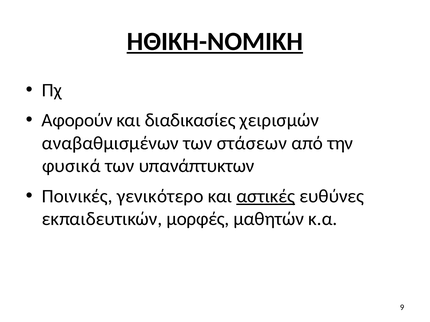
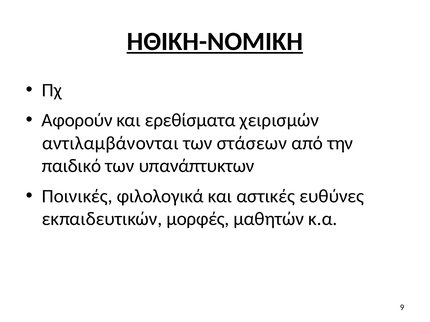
διαδικασίες: διαδικασίες -> ερεθίσματα (190, 120)
αναβαθμισμένων: αναβαθμισμένων -> αντιλαμβάνονται (110, 143)
φυσικά: φυσικά -> παιδικό (72, 166)
γενικότερο: γενικότερο -> φιλολογικά (160, 196)
αστικές underline: present -> none (266, 196)
